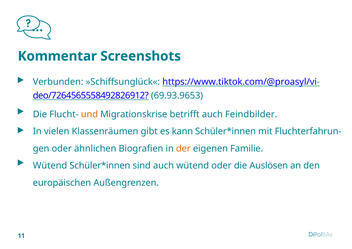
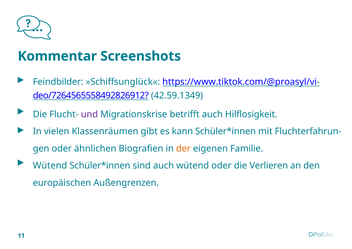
Verbunden: Verbunden -> Feindbilder (58, 82)
69.93.9653: 69.93.9653 -> 42.59.1349 (177, 96)
und colour: orange -> purple (89, 114)
Feindbilder: Feindbilder -> Hilflosigkeit (251, 114)
Auslösen: Auslösen -> Verlieren (269, 166)
